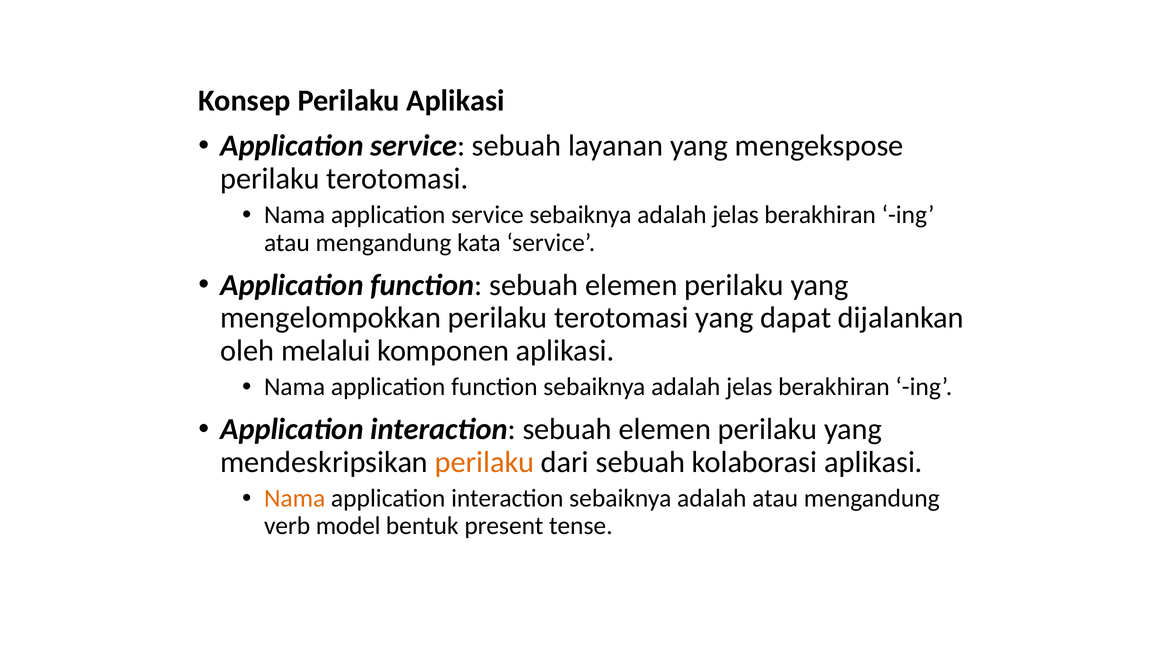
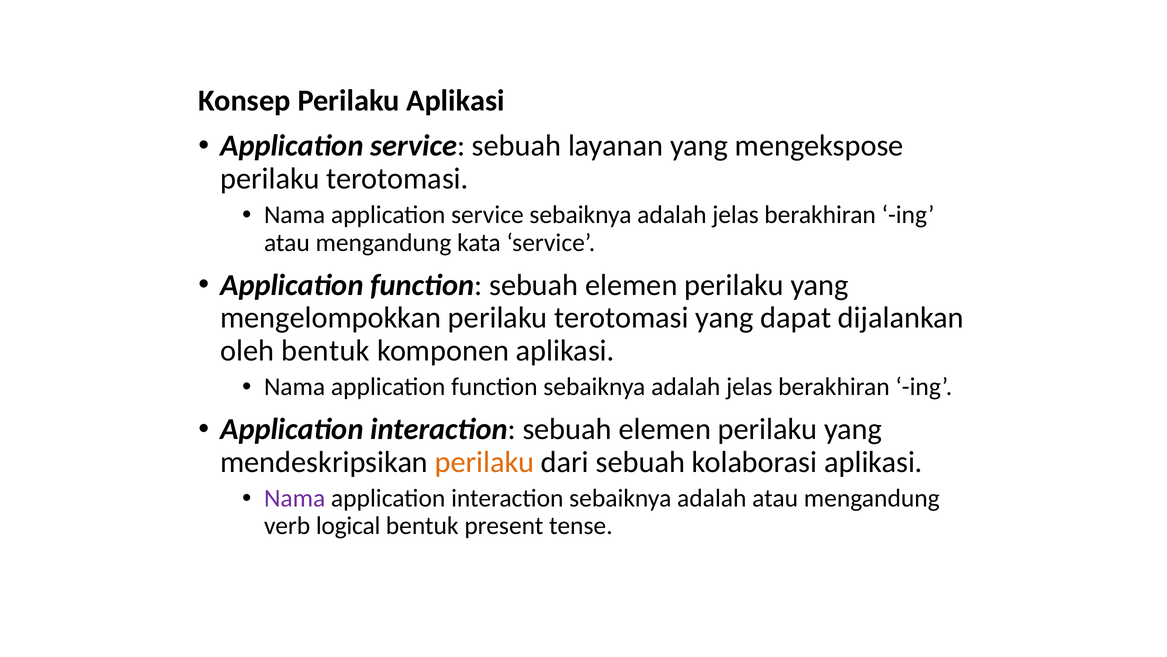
oleh melalui: melalui -> bentuk (326, 350)
Nama colour: orange -> purple (295, 498)
model: model -> logical (348, 526)
